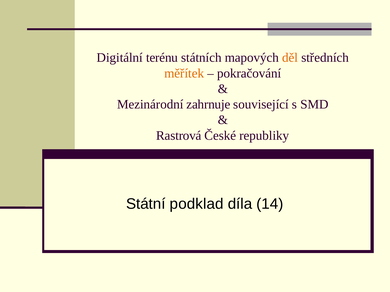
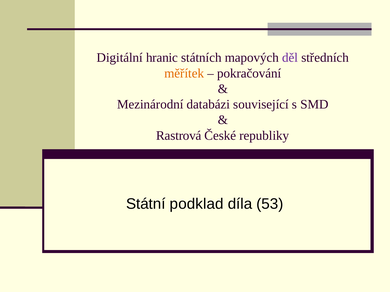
terénu: terénu -> hranic (162, 58)
děl colour: orange -> purple (290, 58)
zahrnuje: zahrnuje -> databázi (208, 105)
14: 14 -> 53 (270, 204)
